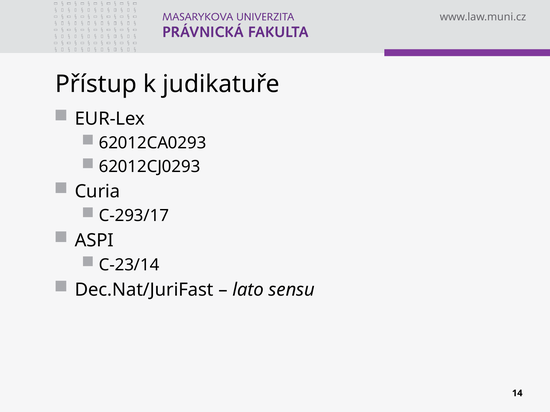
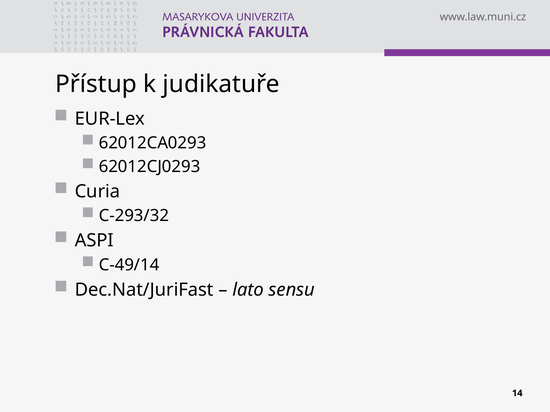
C-293/17: C-293/17 -> C-293/32 (134, 216)
C-23/14: C-23/14 -> C-49/14 (129, 265)
